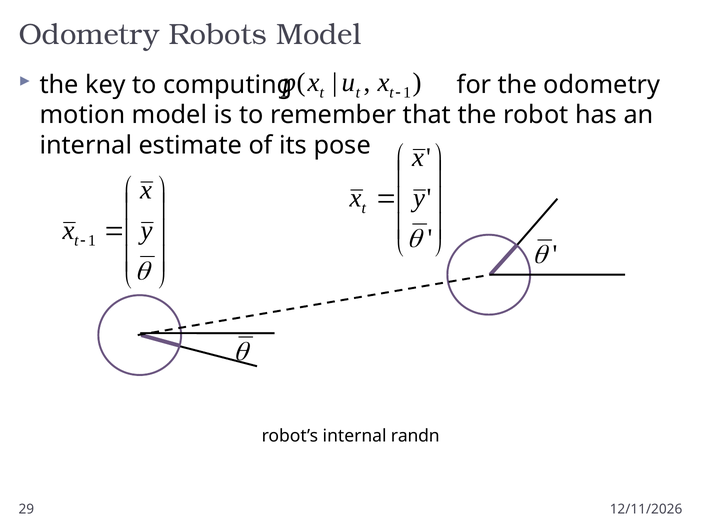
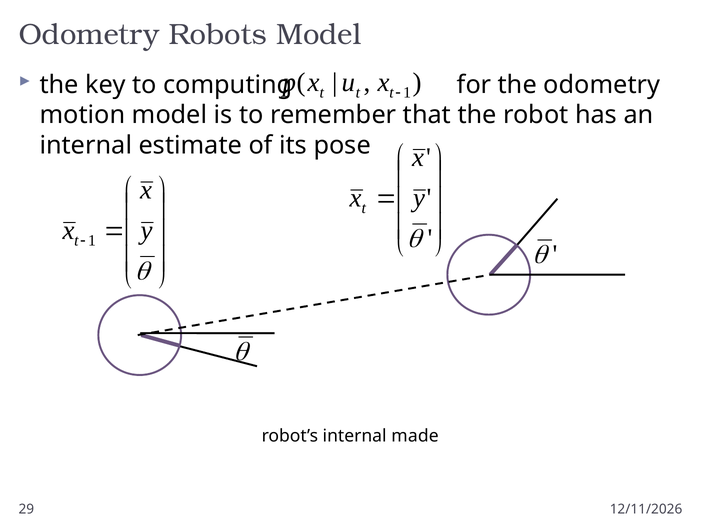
randn: randn -> made (415, 436)
